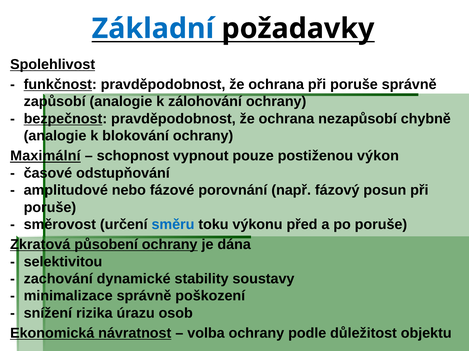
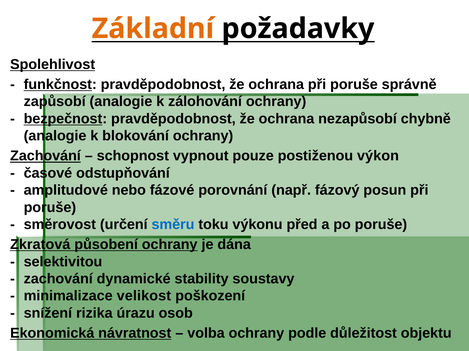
Základní colour: blue -> orange (153, 29)
Maximální: Maximální -> Zachování (45, 156)
minimalizace správně: správně -> velikost (144, 297)
